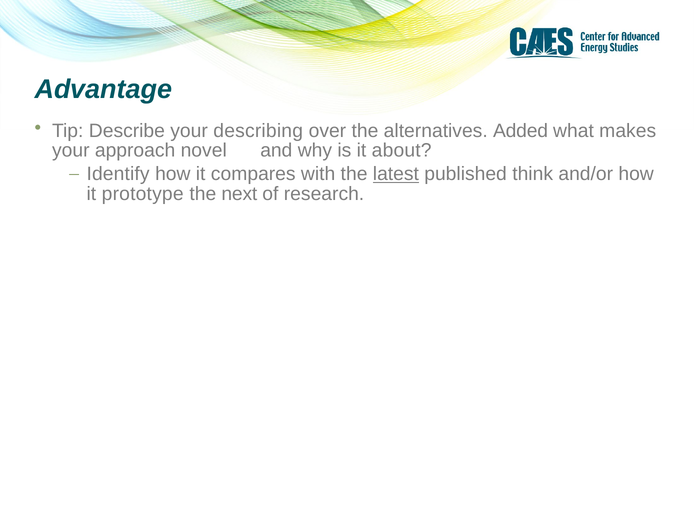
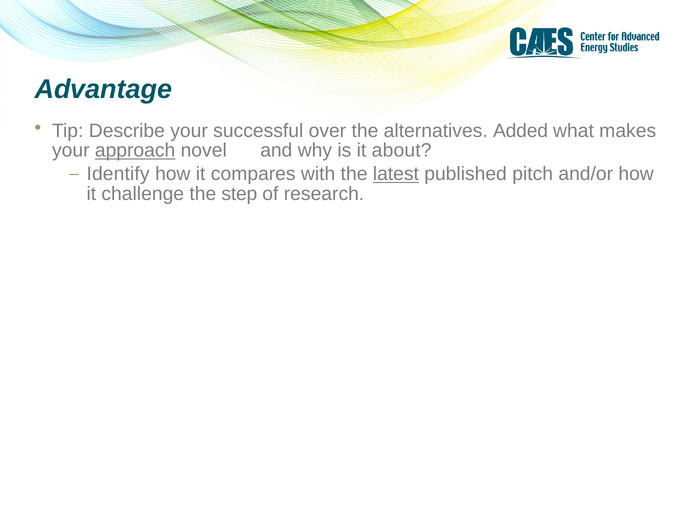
describing: describing -> successful (258, 131)
approach underline: none -> present (135, 150)
think: think -> pitch (533, 174)
prototype: prototype -> challenge (143, 194)
next: next -> step (239, 194)
